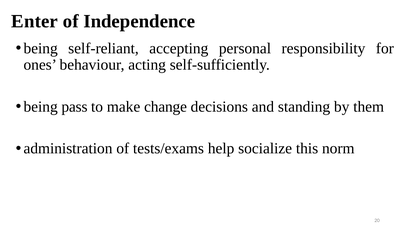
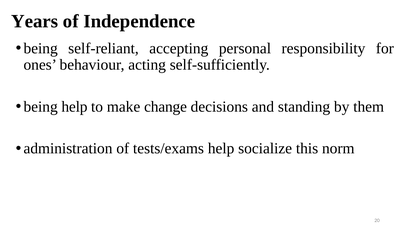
Enter: Enter -> Years (35, 21)
being pass: pass -> help (74, 107)
